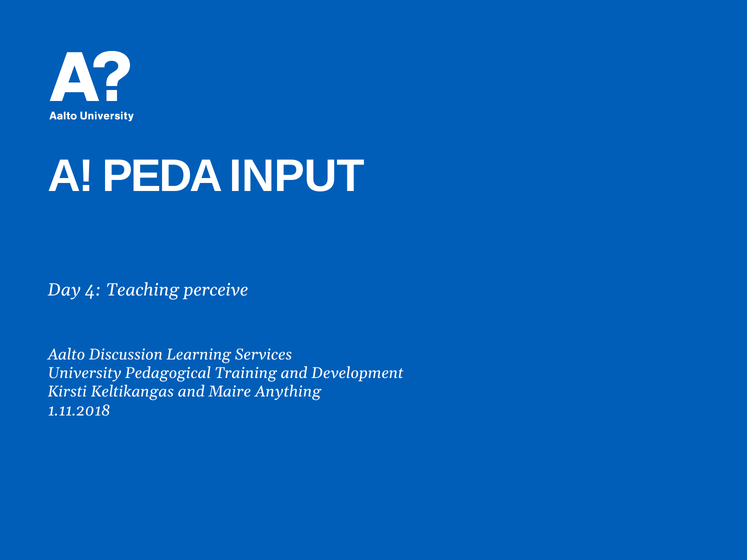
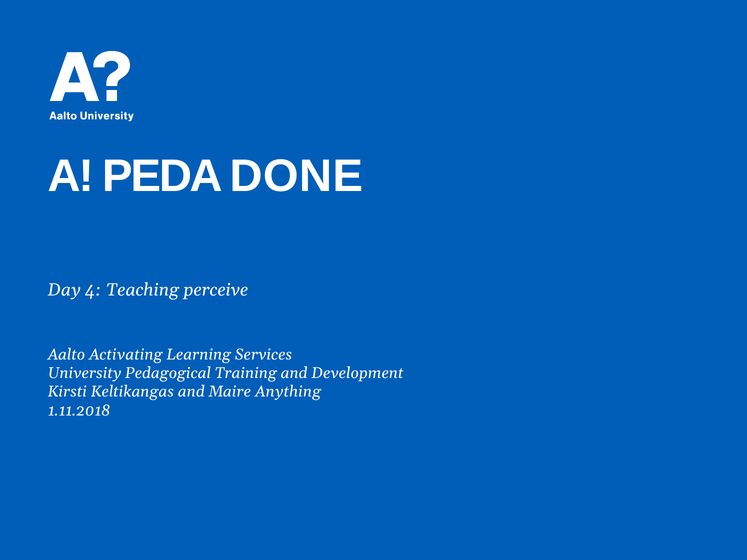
INPUT: INPUT -> DONE (296, 176)
Discussion: Discussion -> Activating (126, 355)
